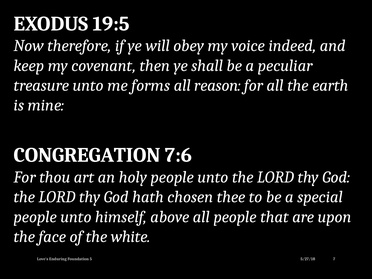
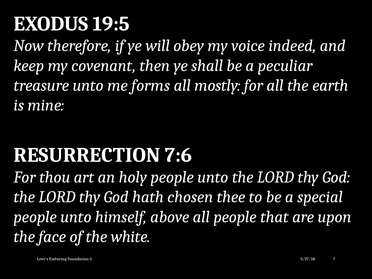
reason: reason -> mostly (218, 85)
CONGREGATION: CONGREGATION -> RESURRECTION (87, 155)
